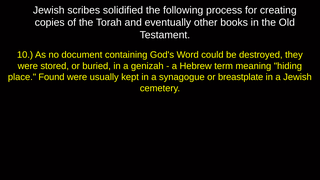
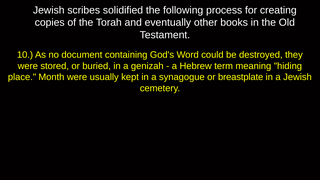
Found: Found -> Month (51, 77)
